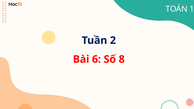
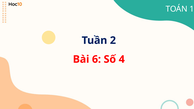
8: 8 -> 4 (122, 59)
